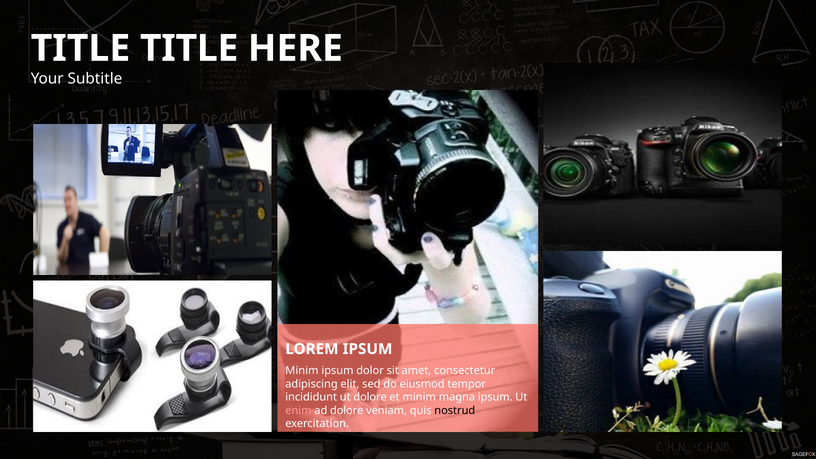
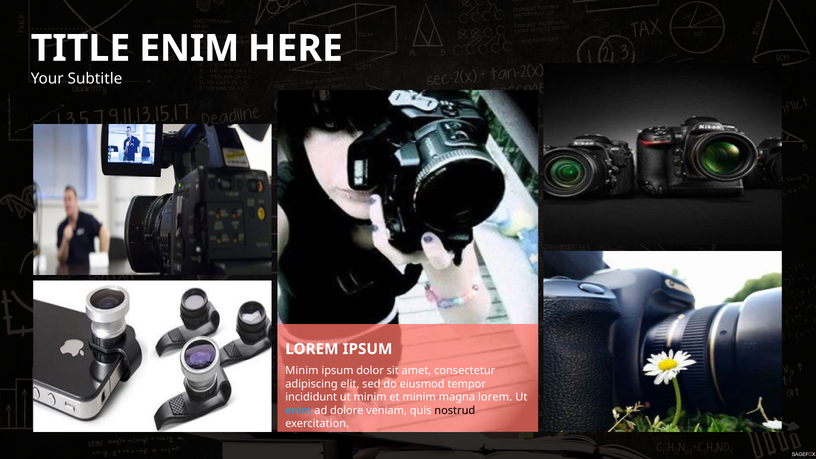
TITLE: TITLE -> ENIM (189, 48)
ut dolore: dolore -> minim (370, 397)
magna ipsum: ipsum -> lorem (495, 397)
enim colour: pink -> light blue (298, 410)
